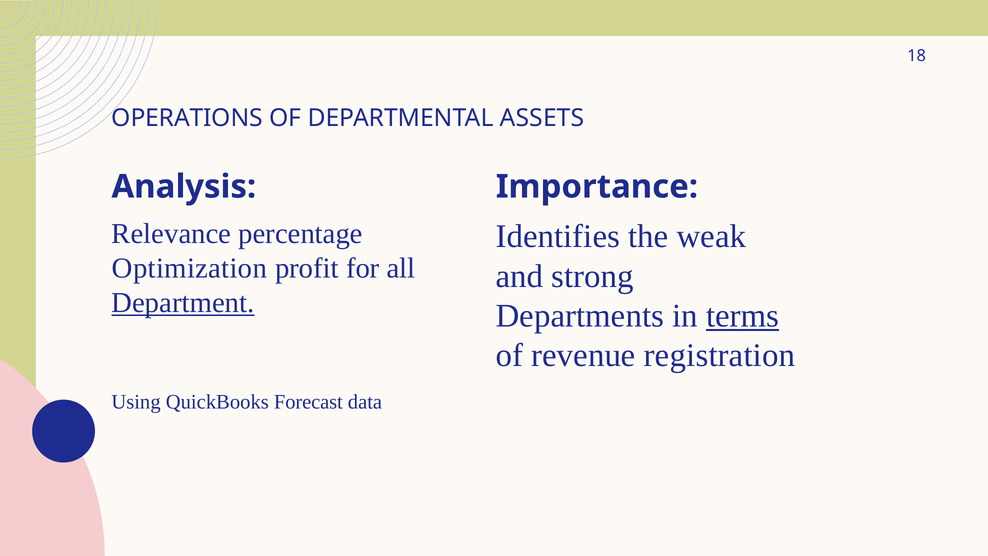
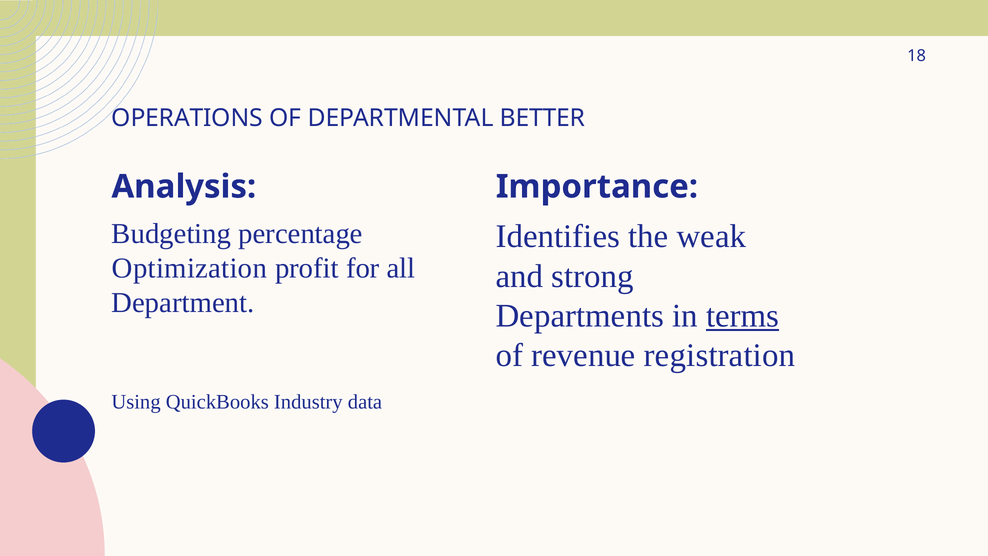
ASSETS: ASSETS -> BETTER (542, 118)
Relevance: Relevance -> Budgeting (171, 234)
Department underline: present -> none (183, 303)
Forecast: Forecast -> Industry (308, 402)
